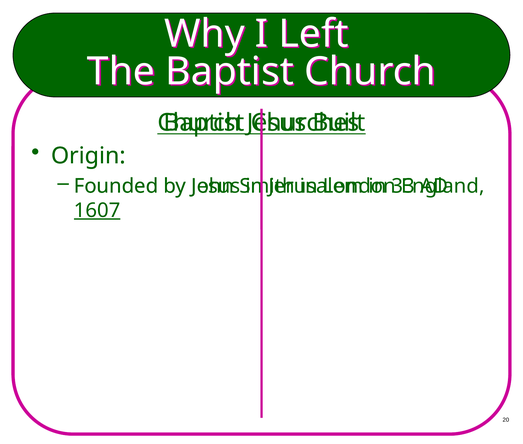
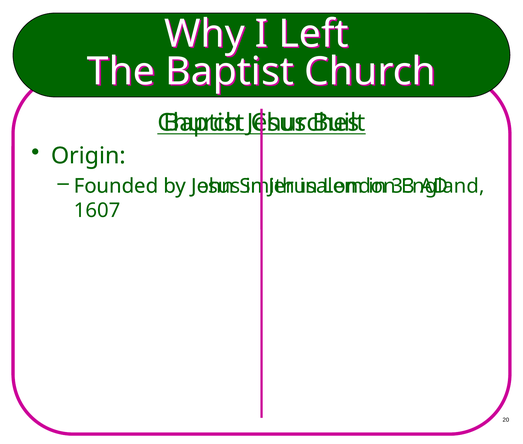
1607 underline: present -> none (97, 211)
